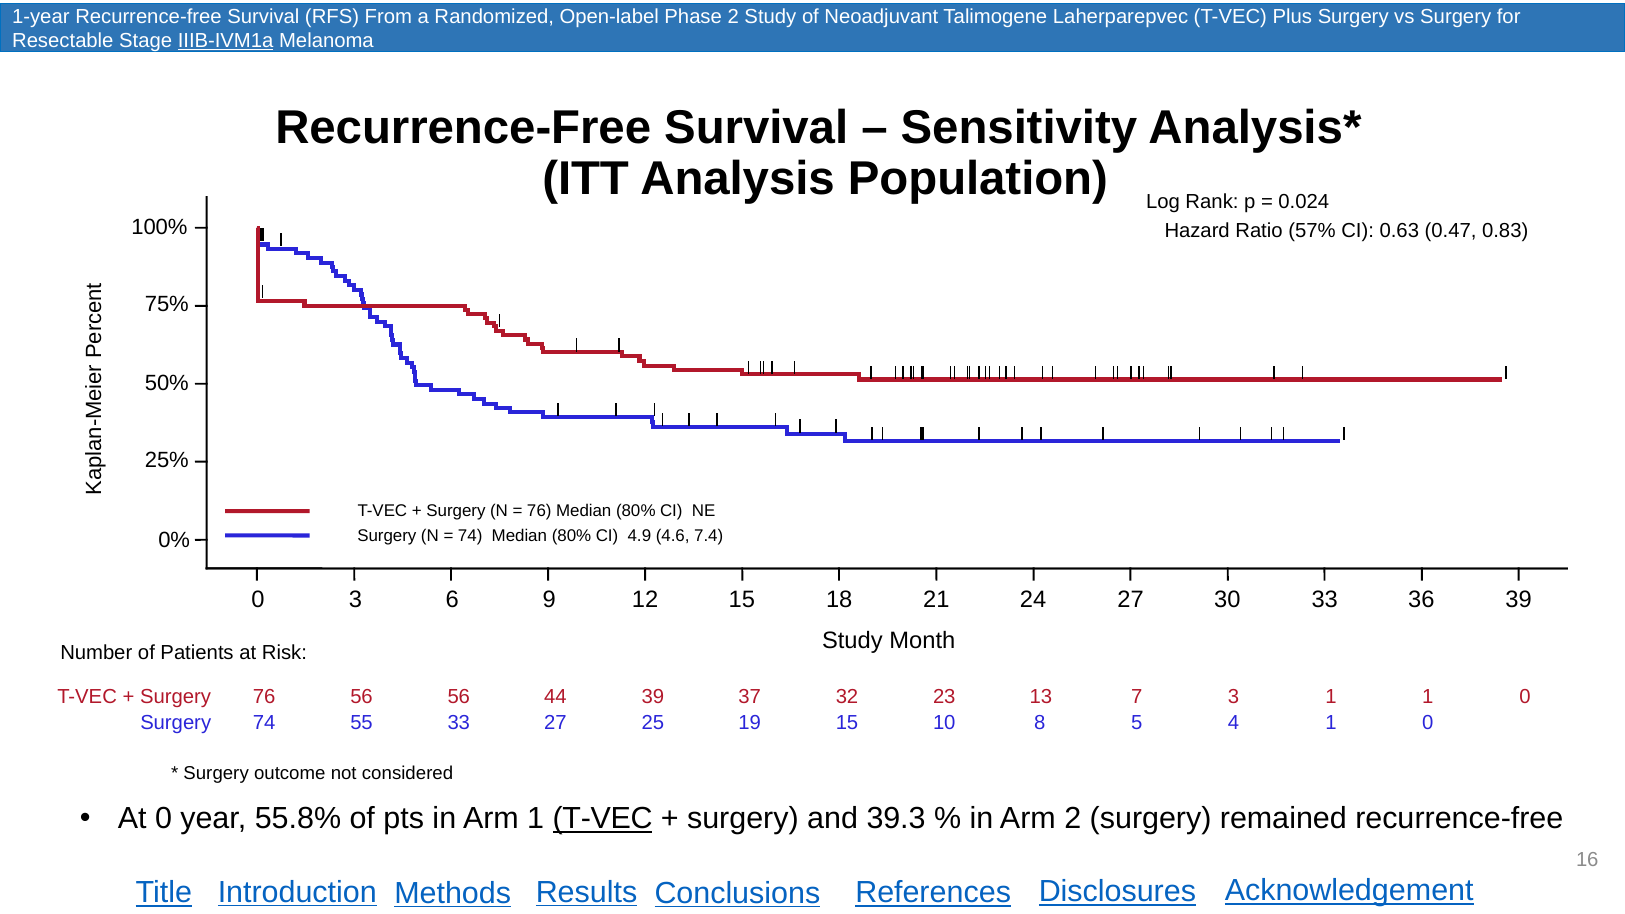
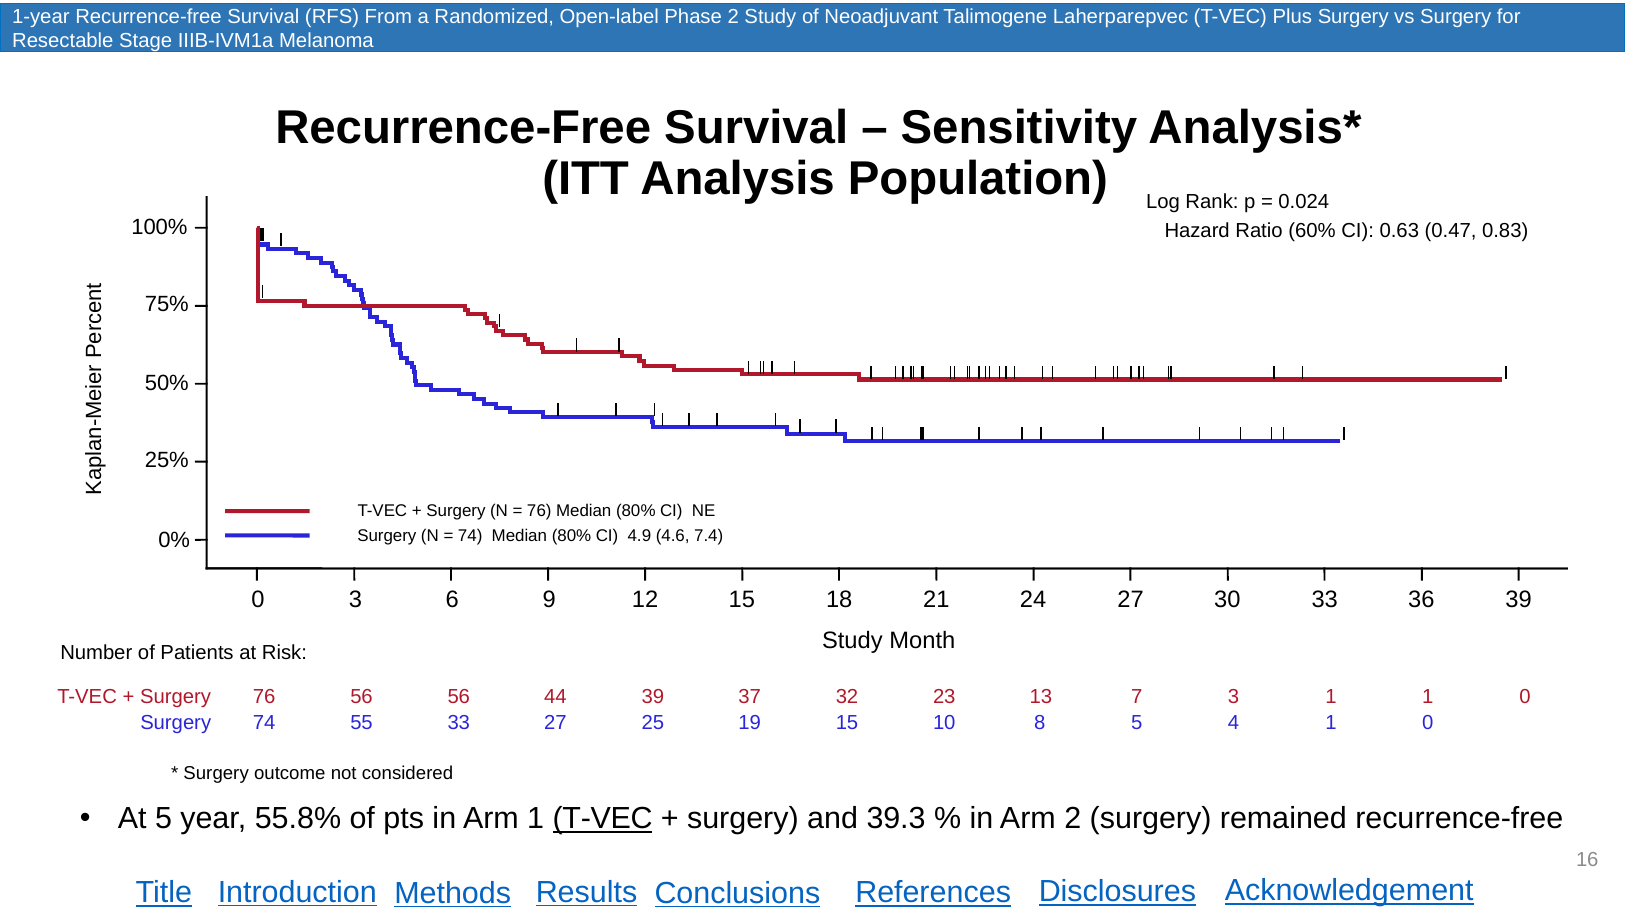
IIIB-IVM1a underline: present -> none (226, 41)
57%: 57% -> 60% (1312, 231)
At 0: 0 -> 5 (164, 819)
